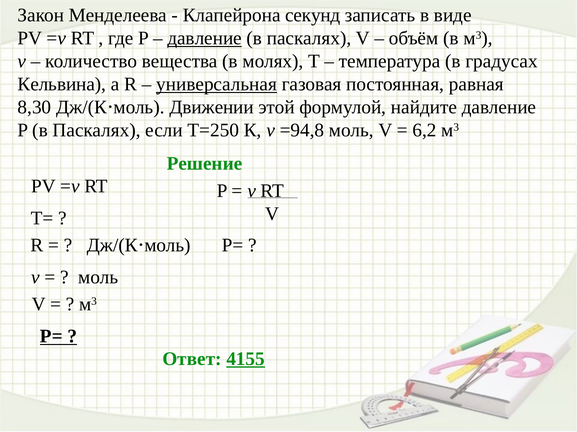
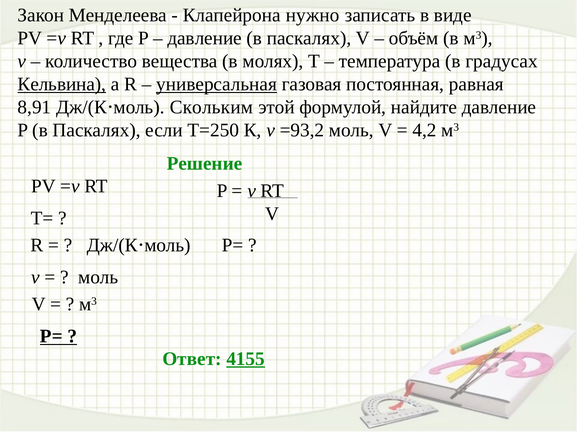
секунд: секунд -> нужно (313, 15)
давление underline: present -> none (205, 38)
Кельвина underline: none -> present (62, 84)
8,30: 8,30 -> 8,91 (34, 107)
Движении: Движении -> Скольким (211, 107)
=94,8: =94,8 -> =93,2 (302, 131)
6,2: 6,2 -> 4,2 (424, 131)
